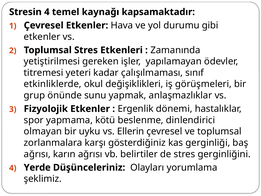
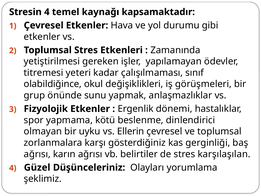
etkinliklerde: etkinliklerde -> olabildiğince (53, 84)
gerginliğini: gerginliğini -> karşılaşılan (224, 154)
Yerde: Yerde -> Güzel (37, 167)
